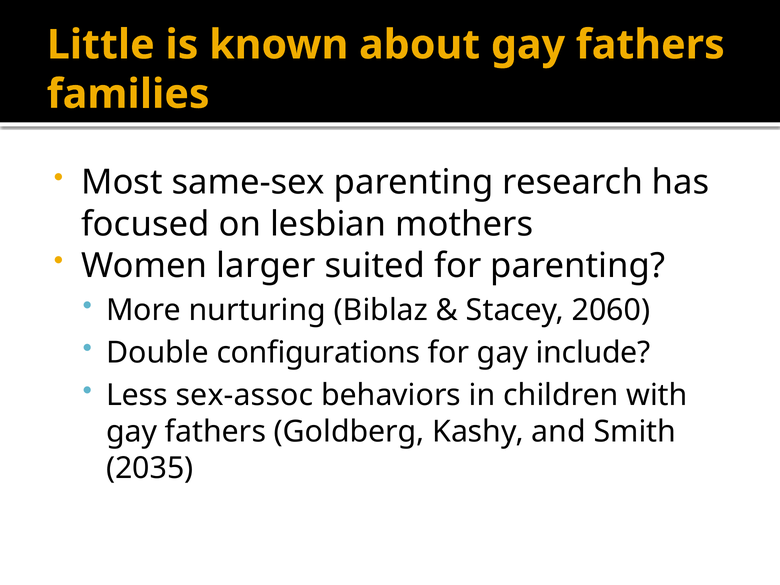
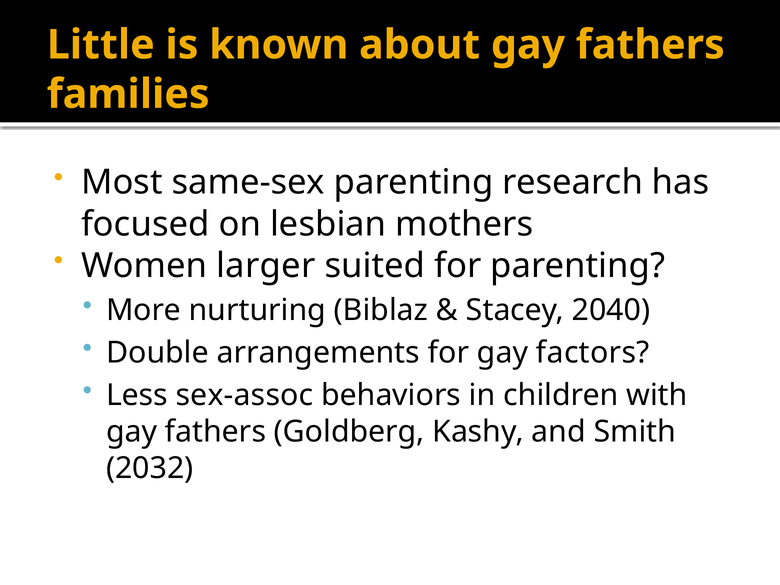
2060: 2060 -> 2040 (611, 310)
configurations: configurations -> arrangements (318, 353)
include: include -> factors (593, 353)
2035: 2035 -> 2032 (150, 468)
